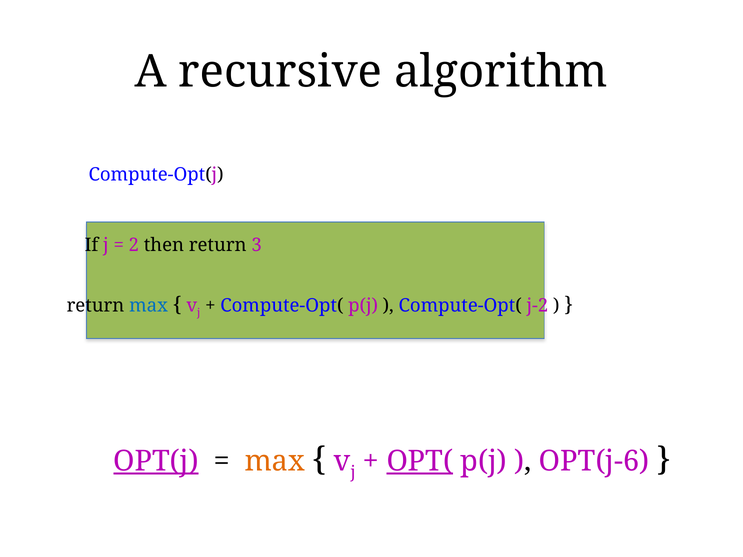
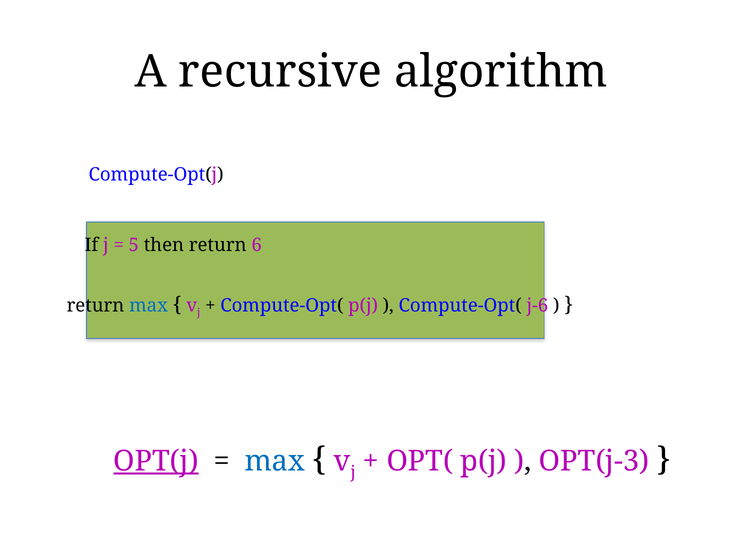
2: 2 -> 5 (134, 245)
3: 3 -> 6 (257, 245)
j-2: j-2 -> j-6 (537, 306)
max colour: orange -> blue (275, 461)
OPT( underline: present -> none (420, 461)
OPT(j-6: OPT(j-6 -> OPT(j-3 (594, 461)
